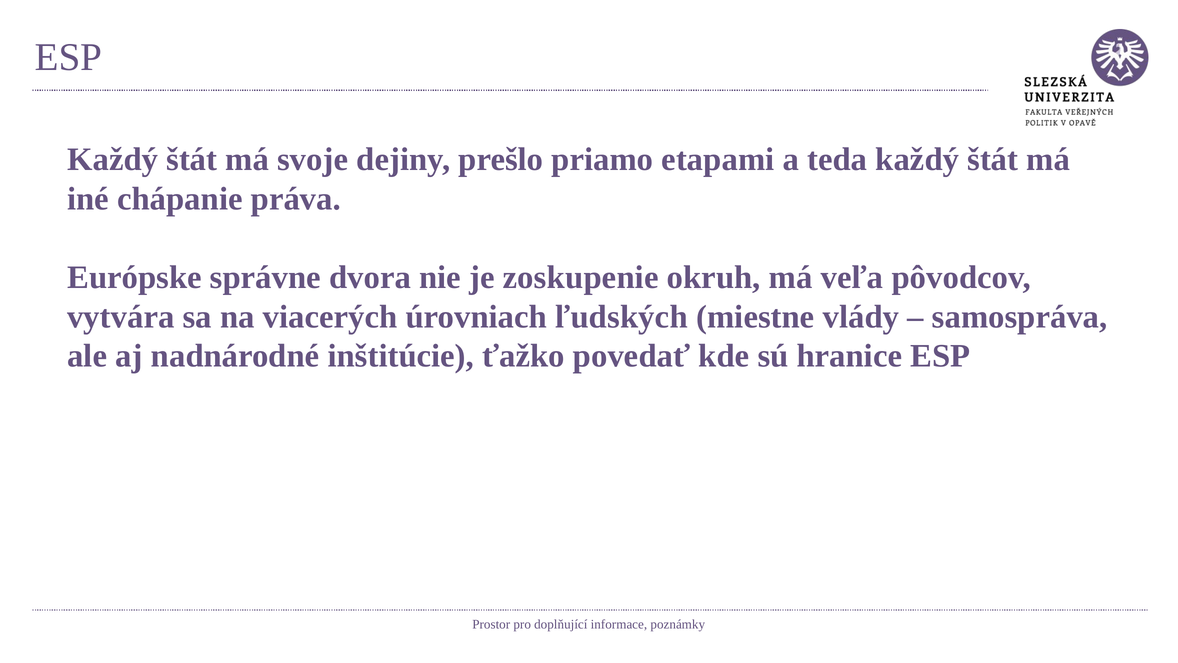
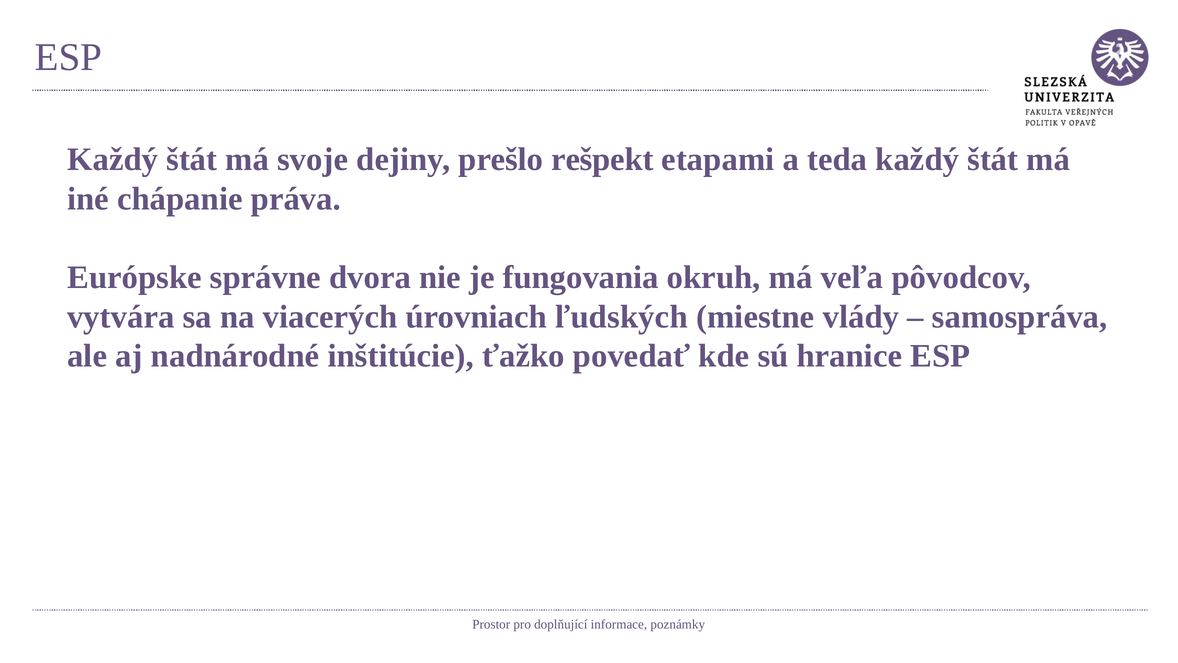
priamo: priamo -> rešpekt (602, 160)
zoskupenie: zoskupenie -> fungovania (581, 277)
